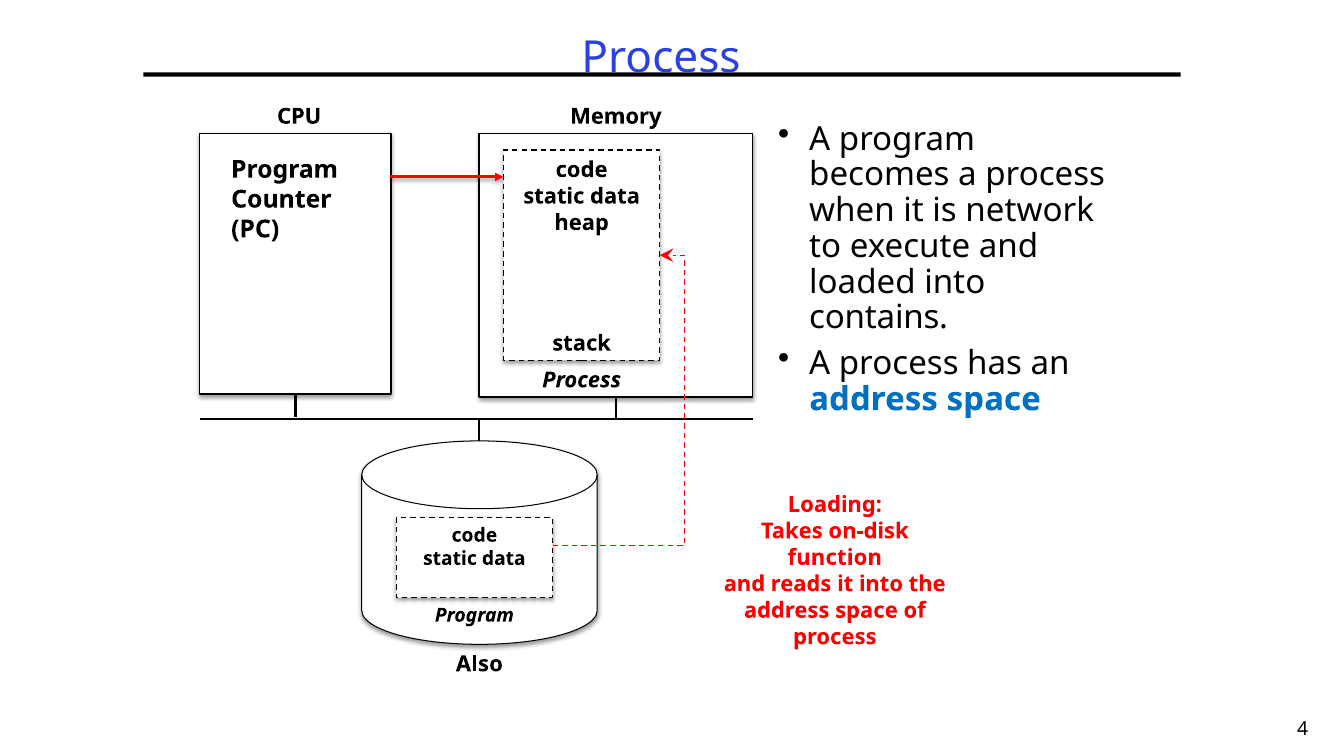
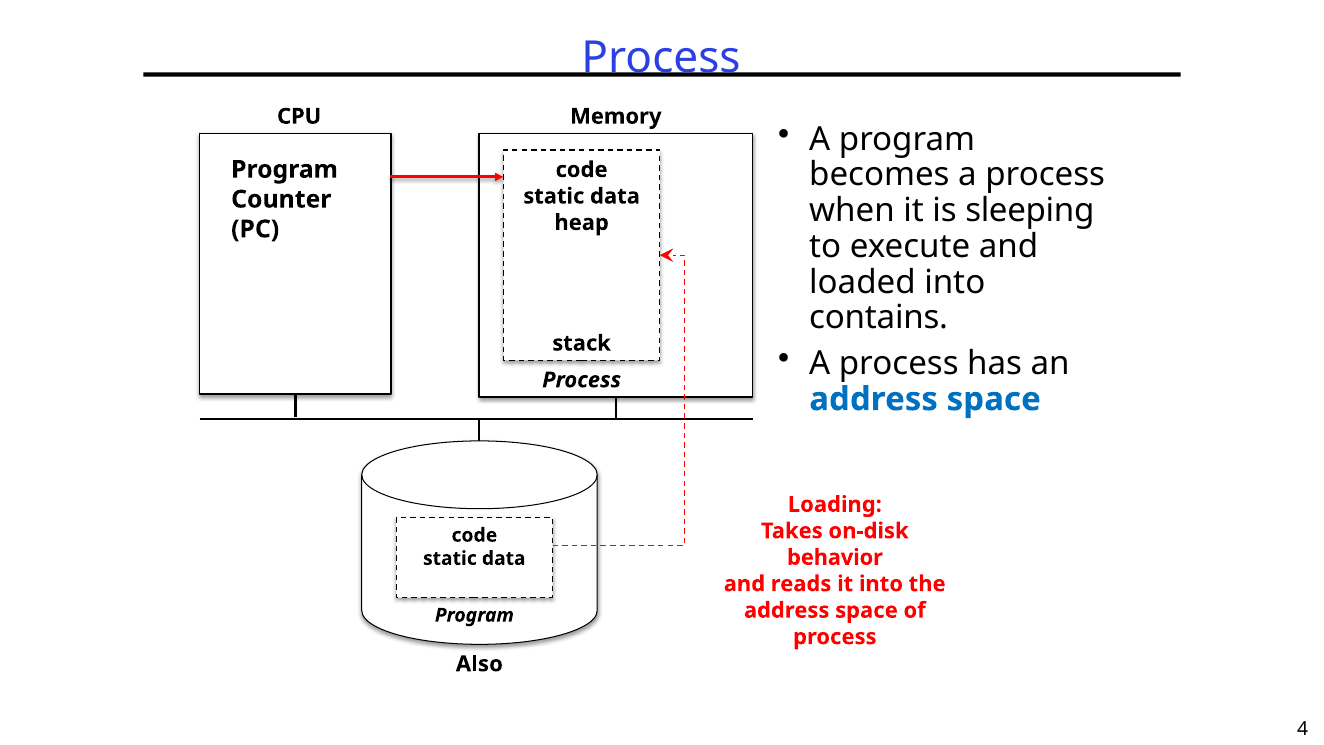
network: network -> sleeping (1030, 211)
function: function -> behavior (835, 557)
